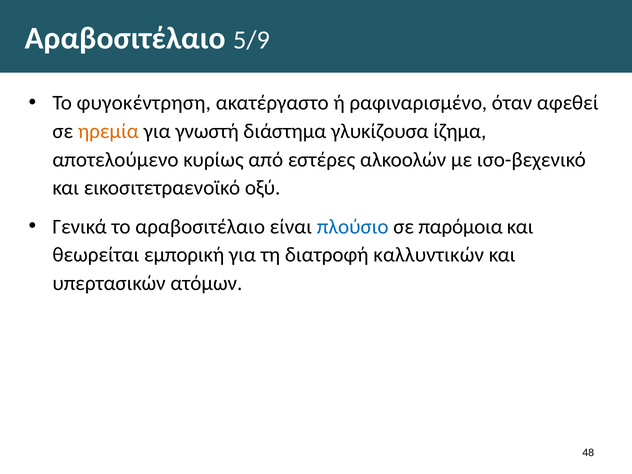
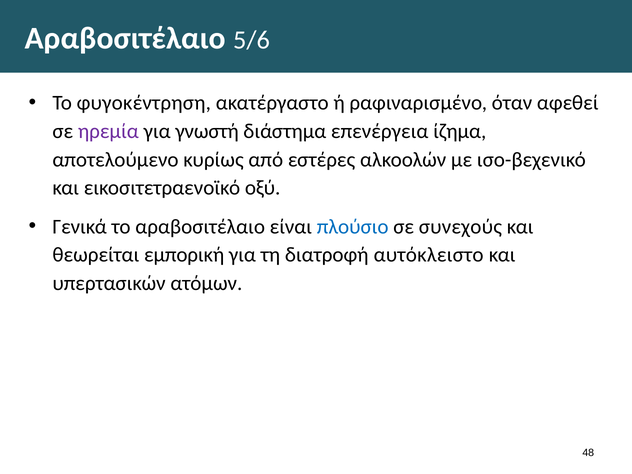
5/9: 5/9 -> 5/6 (251, 40)
ηρεμία colour: orange -> purple (108, 131)
γλυκίζουσα: γλυκίζουσα -> επενέργεια (380, 131)
παρόμοια: παρόμοια -> συνεχούς (460, 227)
καλλυντικών: καλλυντικών -> αυτόκλειστο (429, 255)
